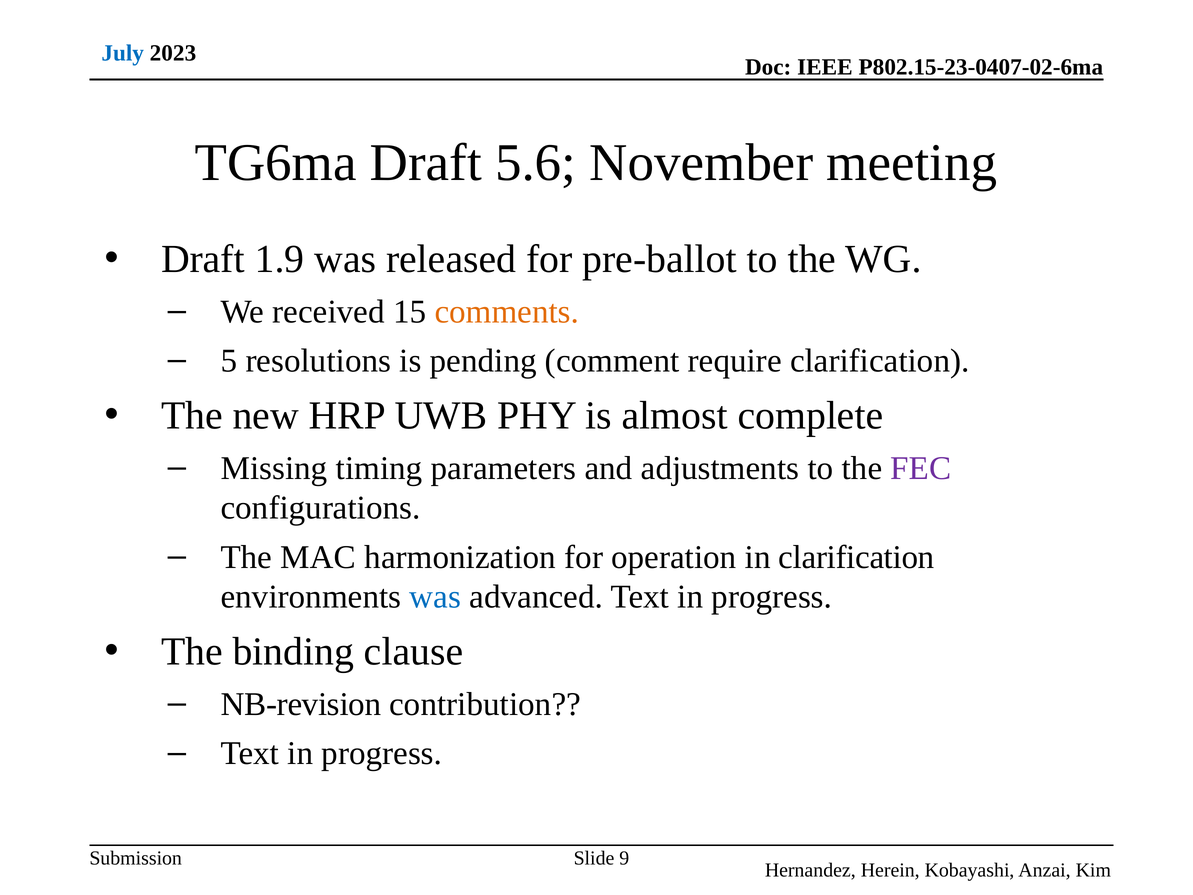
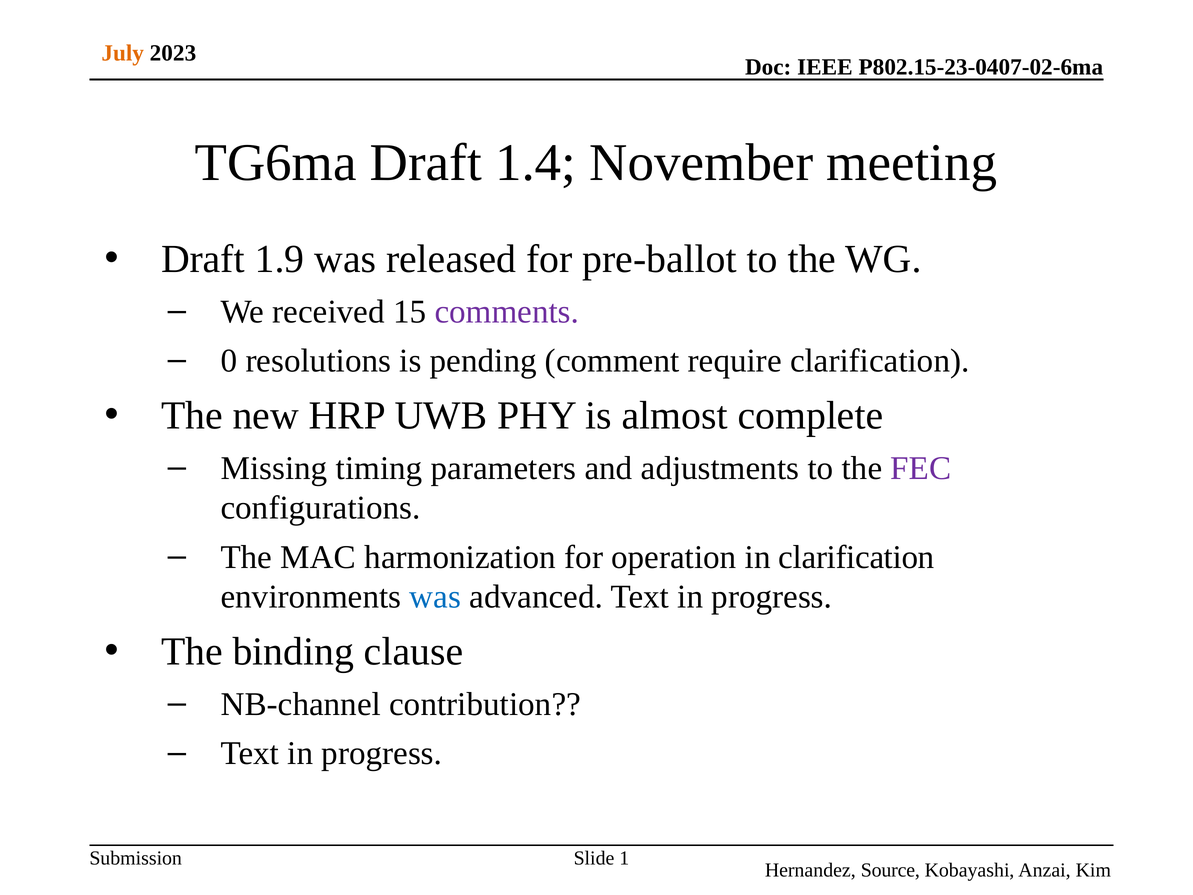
July colour: blue -> orange (123, 53)
5.6: 5.6 -> 1.4 (536, 163)
comments colour: orange -> purple (507, 312)
5: 5 -> 0 (229, 361)
NB-revision: NB-revision -> NB-channel (301, 704)
9: 9 -> 1 (624, 858)
Herein: Herein -> Source (890, 870)
